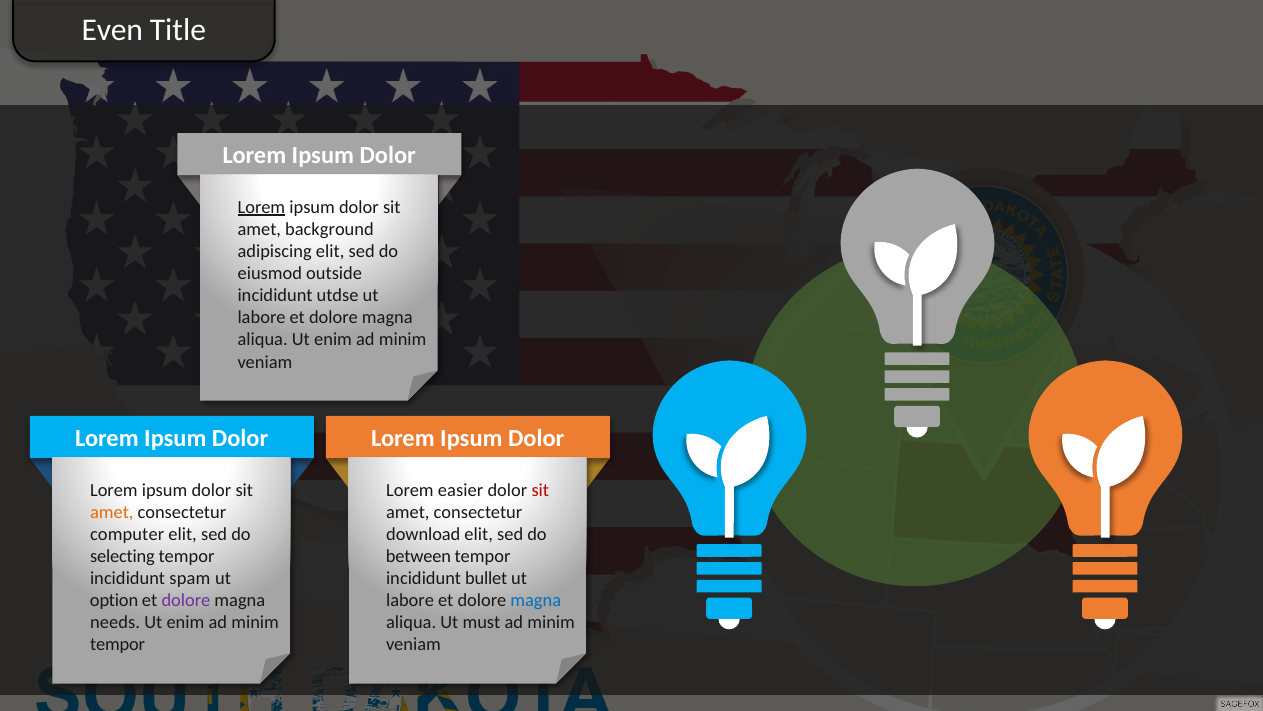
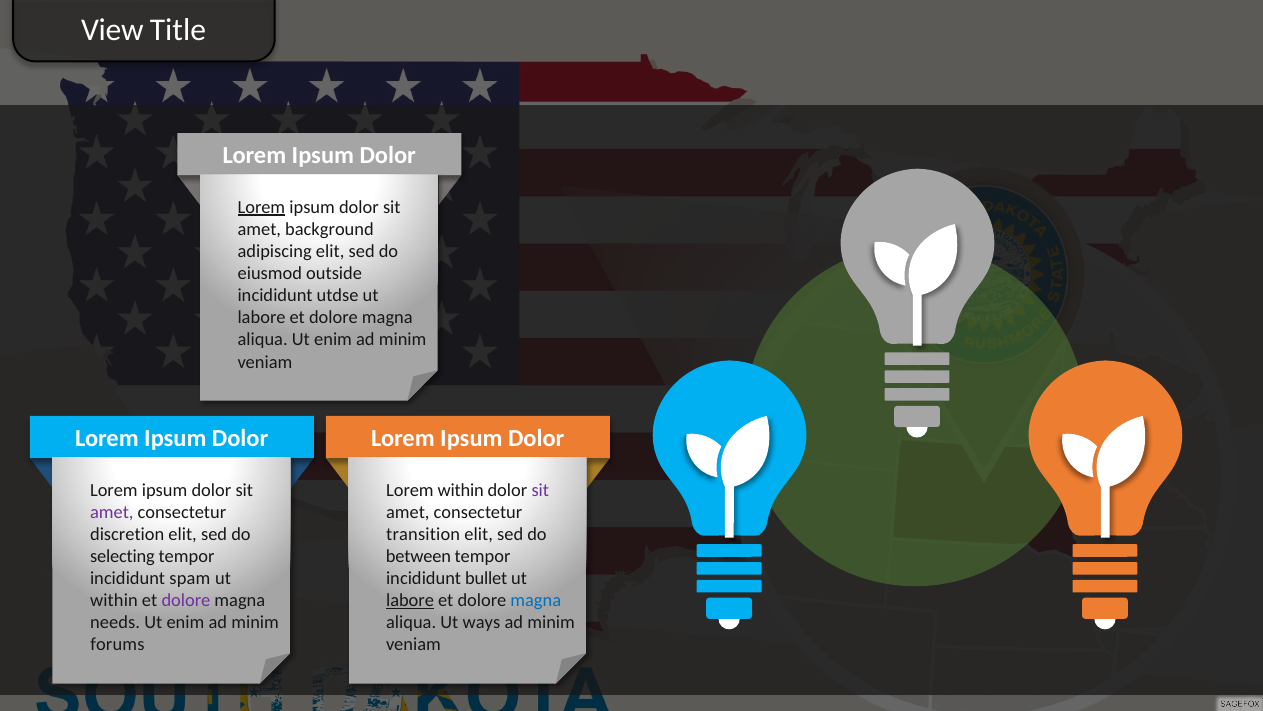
Even: Even -> View (112, 30)
Lorem easier: easier -> within (461, 490)
sit colour: red -> purple (540, 490)
amet colour: orange -> purple (112, 512)
computer: computer -> discretion (127, 534)
download: download -> transition (423, 534)
option: option -> within (114, 600)
labore underline: none -> present (410, 600)
must: must -> ways (481, 622)
tempor: tempor -> forums (117, 644)
